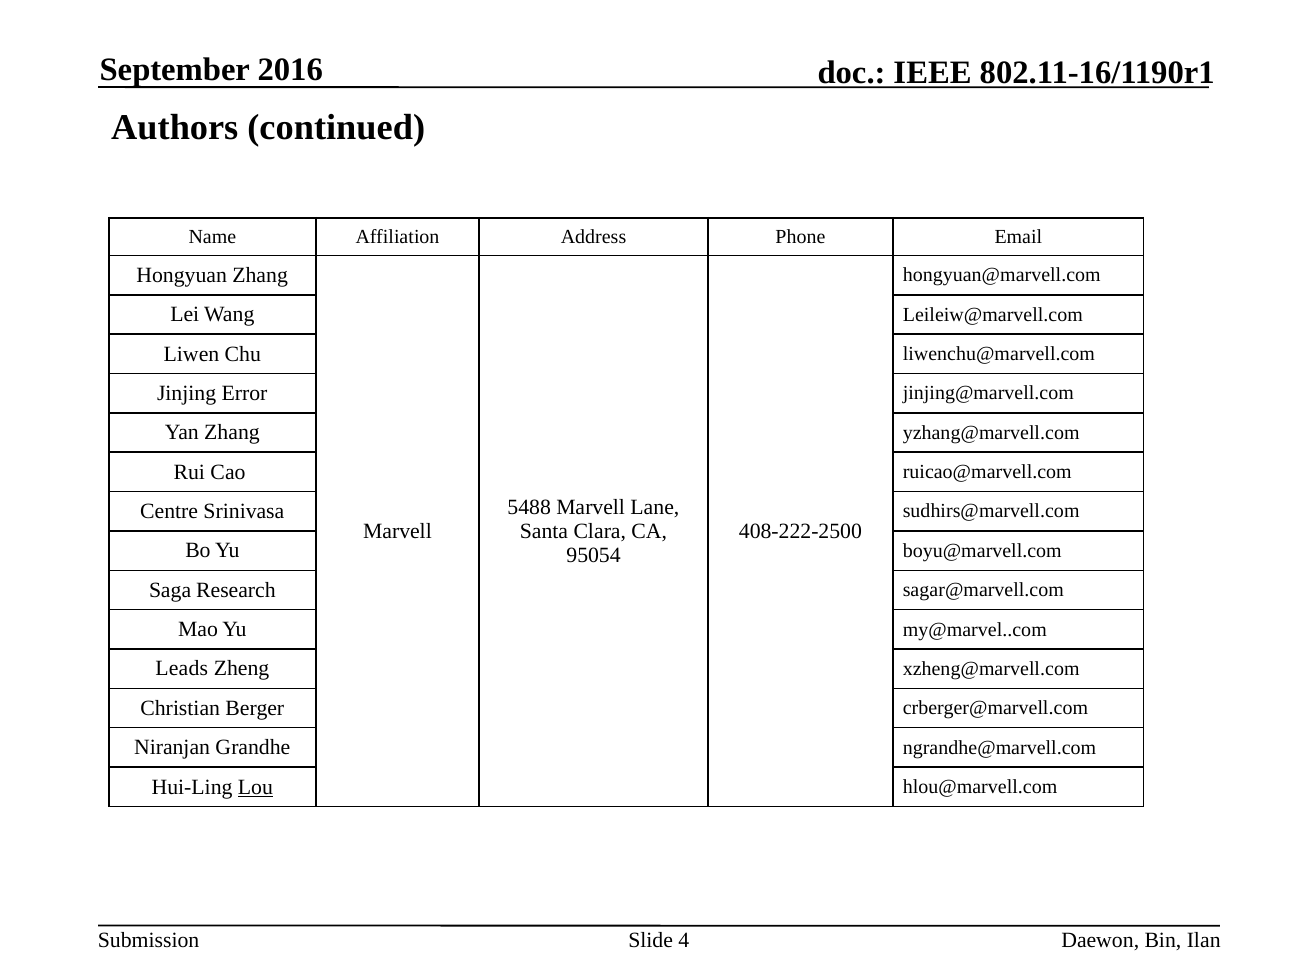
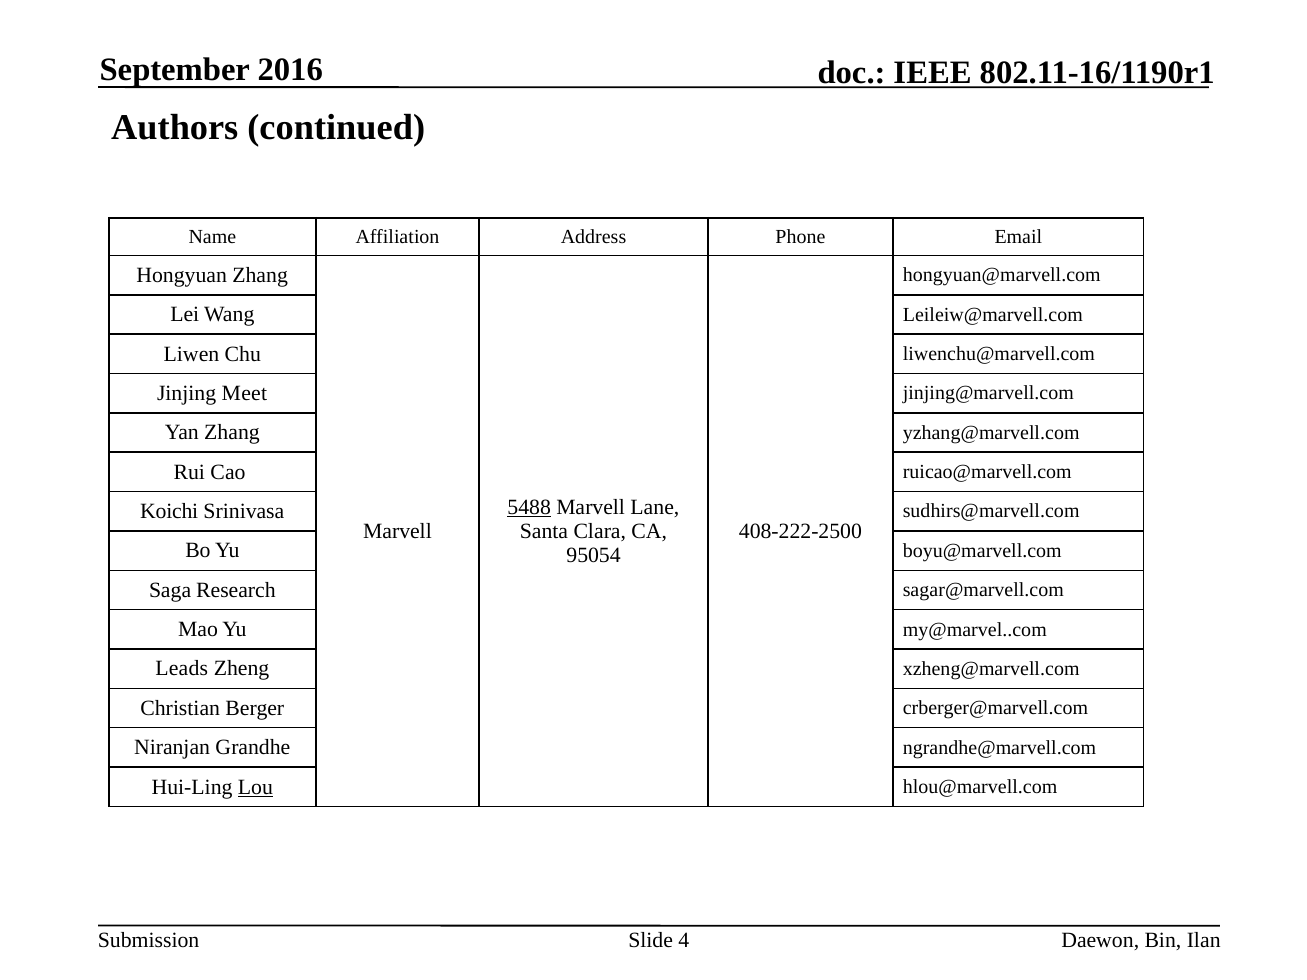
Error: Error -> Meet (244, 393)
5488 underline: none -> present (529, 507)
Centre: Centre -> Koichi (169, 511)
